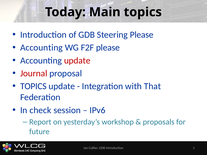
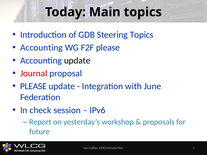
Steering Please: Please -> Topics (142, 35)
update colour: red -> black (77, 61)
TOPICS: TOPICS -> PLEASE (33, 86)
That: That -> June (152, 86)
